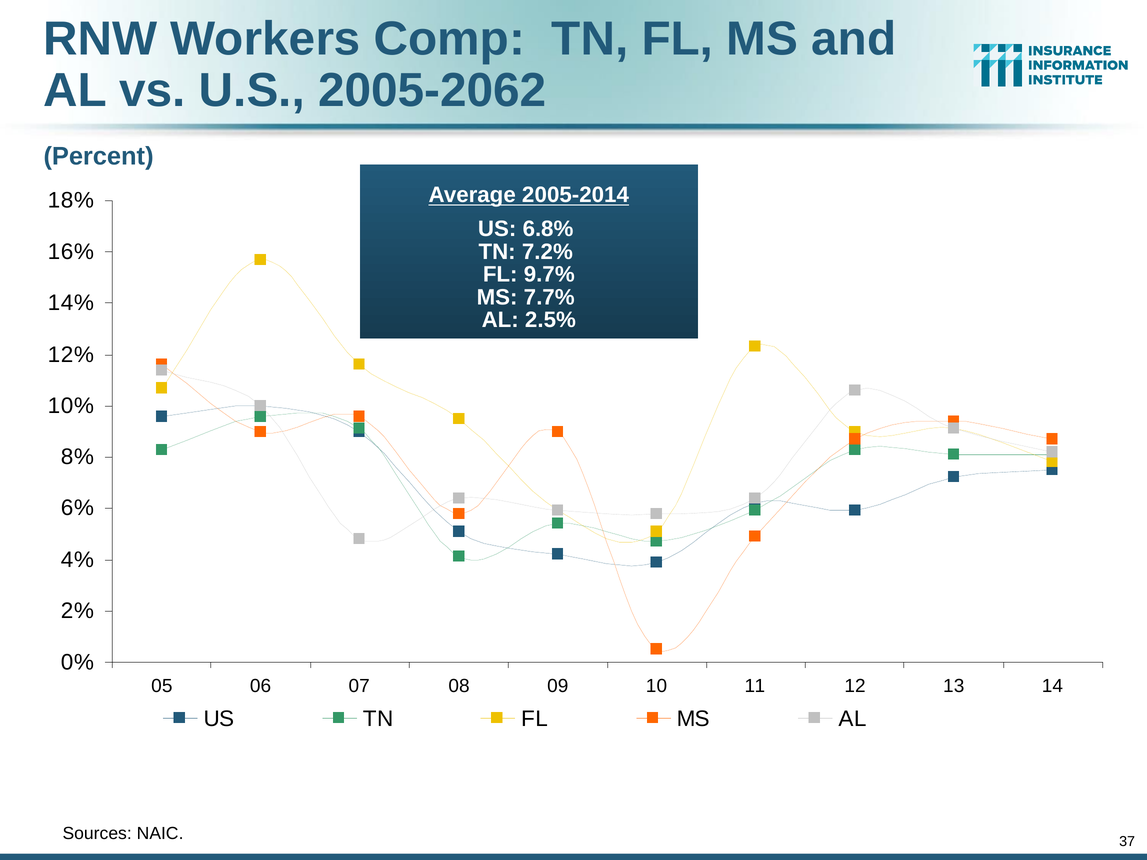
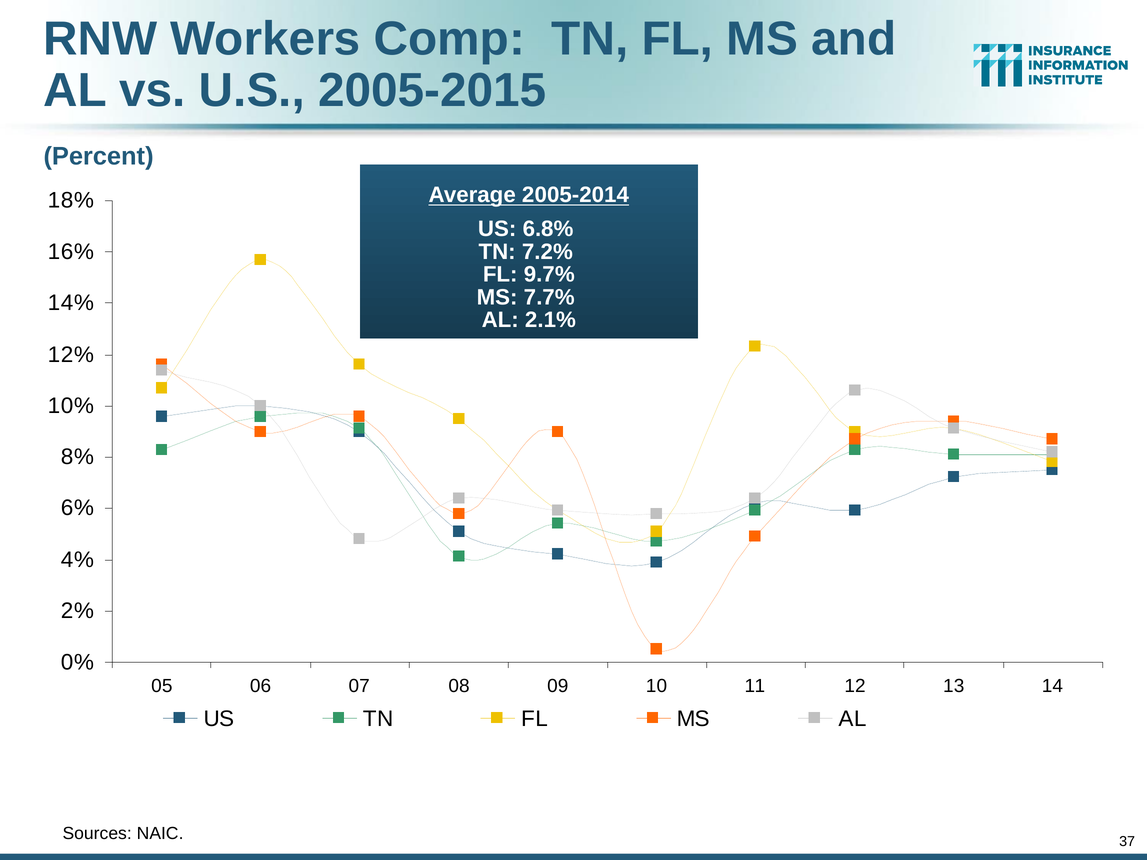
2005-2062: 2005-2062 -> 2005-2015 (432, 91)
2.5%: 2.5% -> 2.1% (550, 320)
